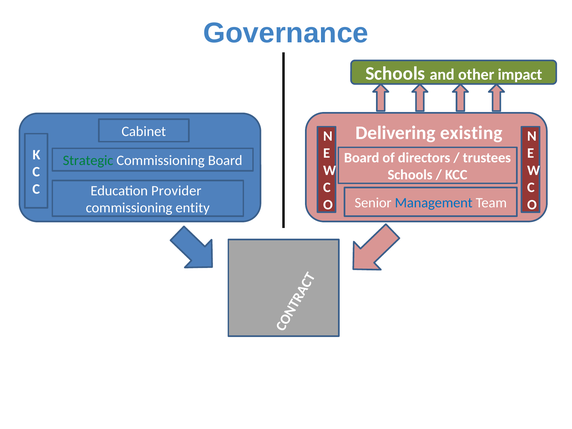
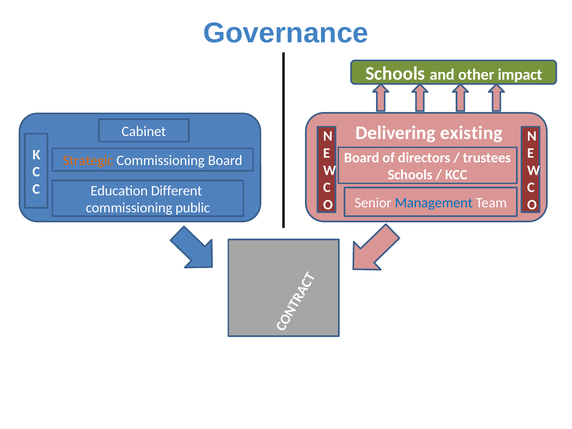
Strategic colour: green -> orange (88, 161)
Provider: Provider -> Different (176, 191)
entity: entity -> public (193, 208)
